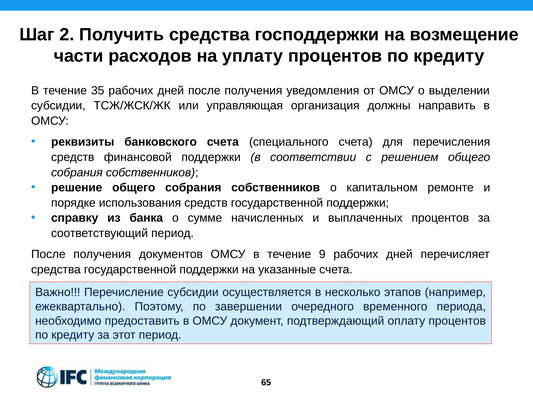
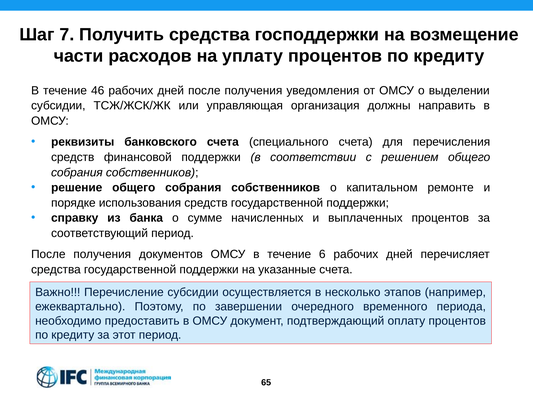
2: 2 -> 7 (67, 35)
35: 35 -> 46 (98, 90)
9: 9 -> 6 (322, 254)
